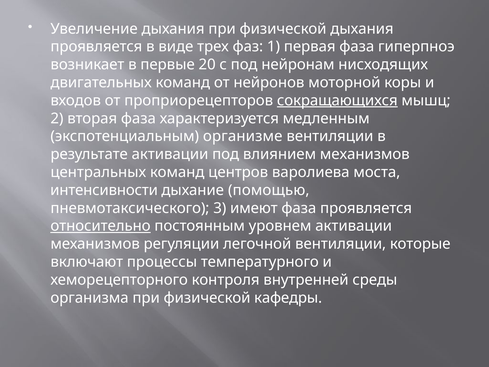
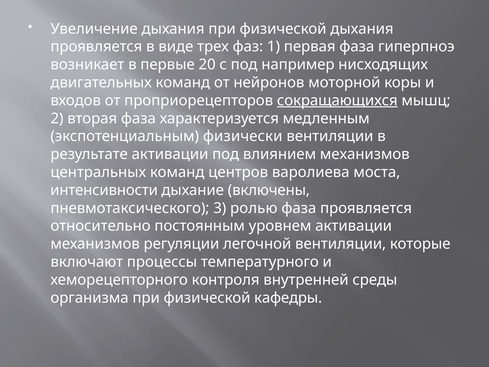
нейронам: нейронам -> например (298, 65)
организме: организме -> физически (243, 136)
помощью: помощью -> включены (269, 190)
имеют: имеют -> ролью (254, 208)
относительно underline: present -> none (101, 226)
